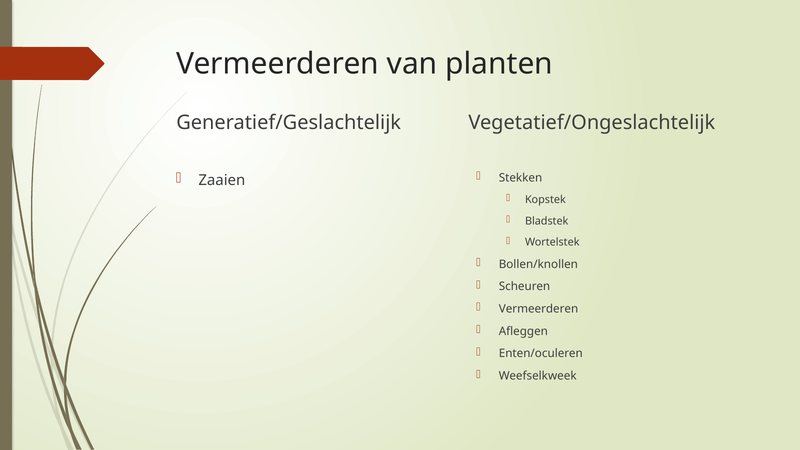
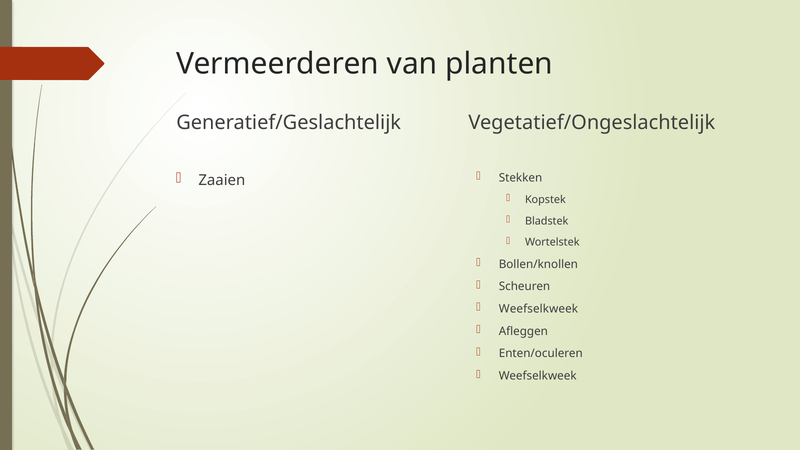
Vermeerderen: Vermeerderen -> Weefselkweek (538, 309)
